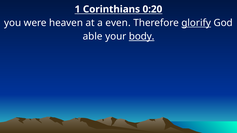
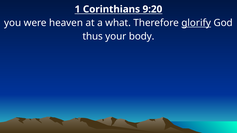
0:20: 0:20 -> 9:20 (152, 9)
even: even -> what (118, 23)
able: able -> thus (93, 36)
body underline: present -> none (142, 36)
